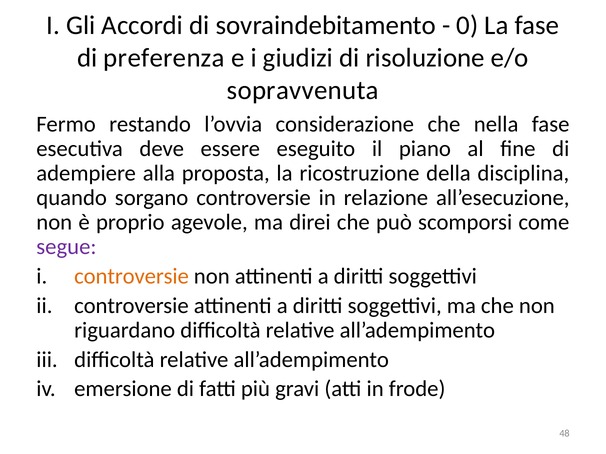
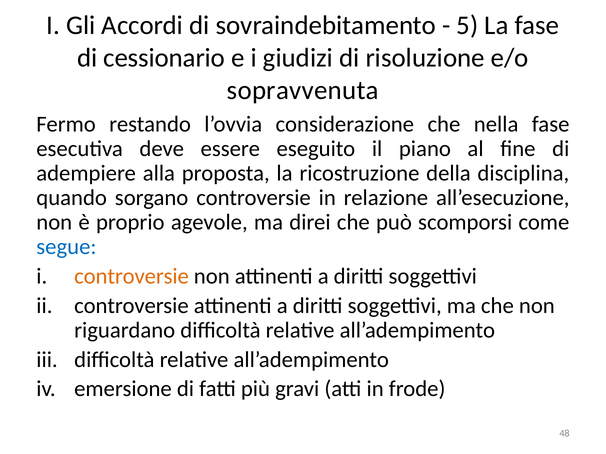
0: 0 -> 5 (467, 26)
preferenza: preferenza -> cessionario (164, 58)
segue colour: purple -> blue (66, 247)
